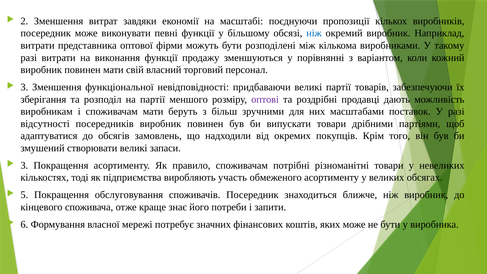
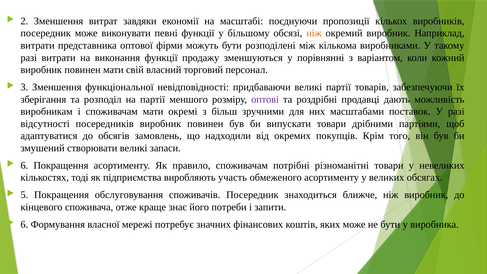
ніж colour: blue -> orange (314, 33)
беруть: беруть -> окремі (183, 112)
3: 3 -> 6 (24, 165)
